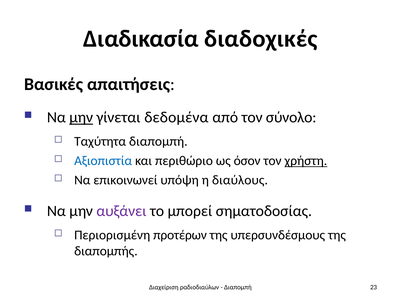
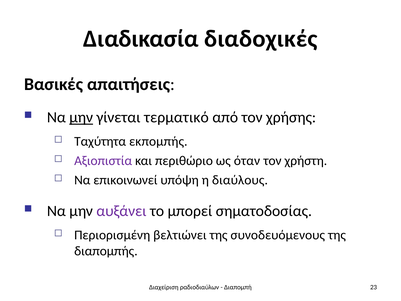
δεδομένα: δεδομένα -> τερματικό (176, 117)
σύνολο: σύνολο -> χρήσης (291, 117)
Ταχύτητα διαπομπή: διαπομπή -> εκπομπής (158, 141)
Αξιοπιστία colour: blue -> purple (103, 161)
όσον: όσον -> όταν (247, 161)
χρήστη underline: present -> none (306, 161)
προτέρων: προτέρων -> βελτιώνει (180, 235)
υπερσυνδέσμους: υπερσυνδέσμους -> συνοδευόμενους (278, 235)
